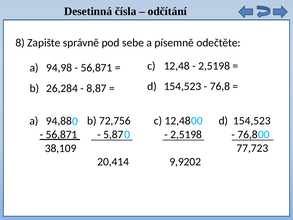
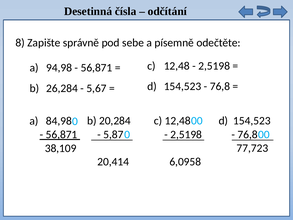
8,87: 8,87 -> 5,67 (96, 88)
72,756: 72,756 -> 20,284 (115, 121)
94,88: 94,88 -> 84,98 (59, 121)
9,9202: 9,9202 -> 6,0958 (185, 162)
